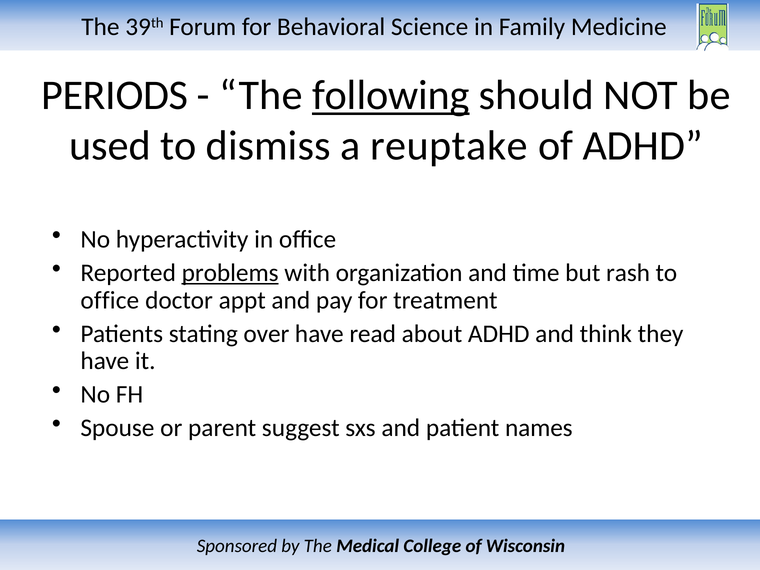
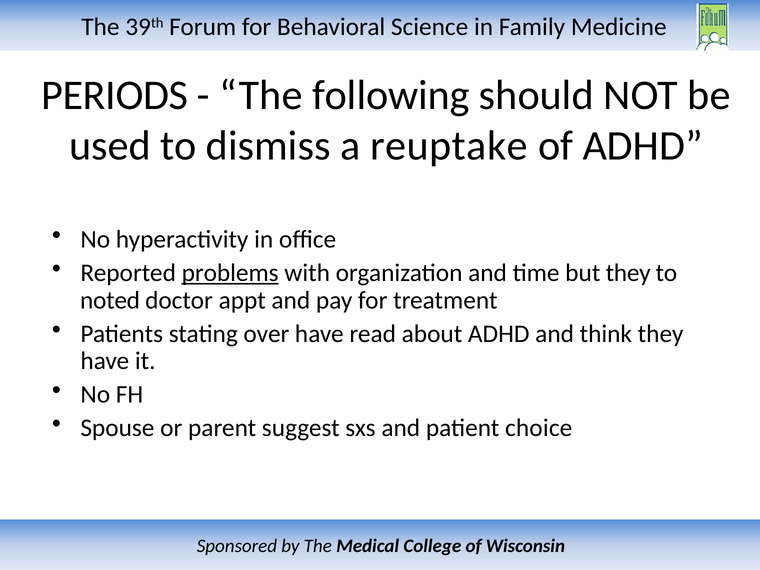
following underline: present -> none (391, 95)
but rash: rash -> they (628, 273)
office: office -> noted (110, 300)
names: names -> choice (539, 428)
